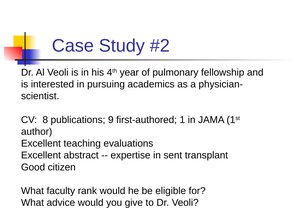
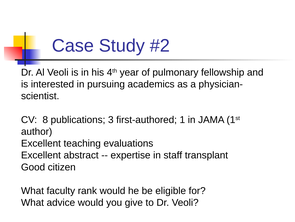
9: 9 -> 3 (111, 119)
sent: sent -> staff (173, 155)
